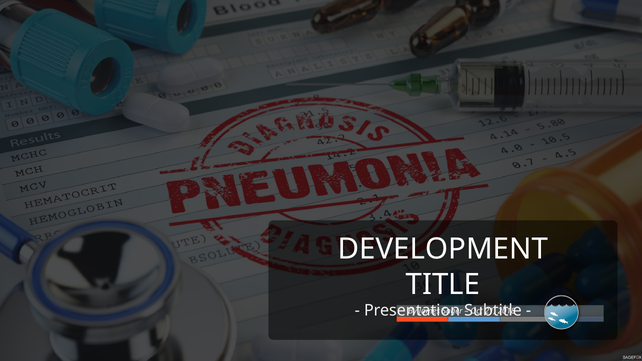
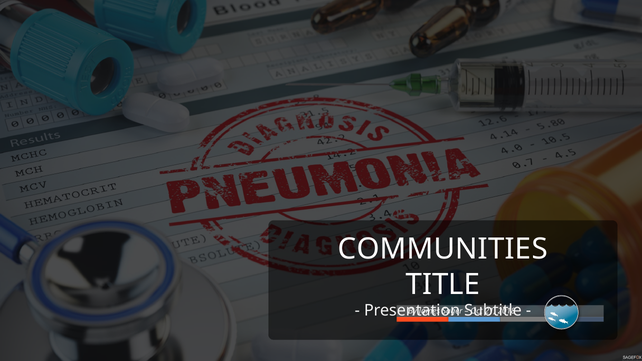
DEVELOPMENT: DEVELOPMENT -> COMMUNITIES (443, 249)
